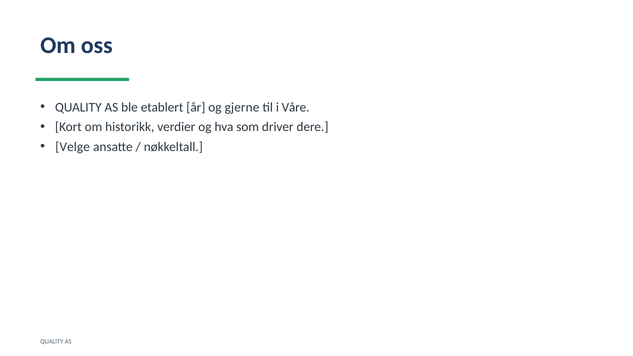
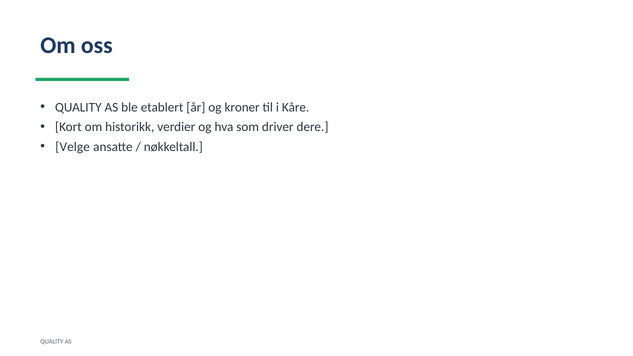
gjerne: gjerne -> kroner (242, 107)
Våre: Våre -> Kåre (296, 107)
